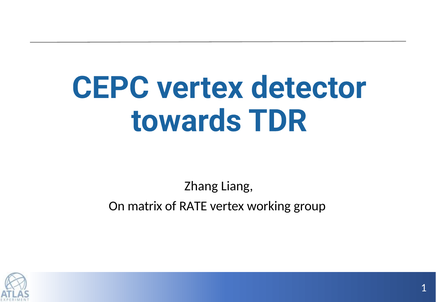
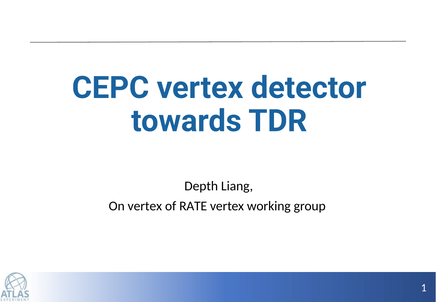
Zhang: Zhang -> Depth (201, 186)
On matrix: matrix -> vertex (145, 206)
